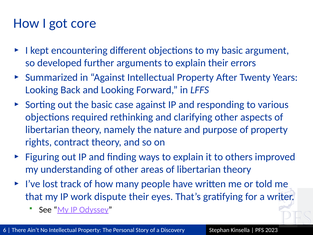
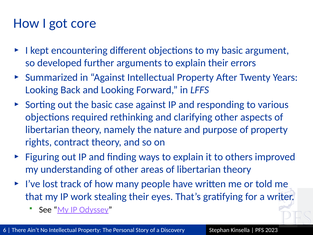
dispute: dispute -> stealing (110, 196)
